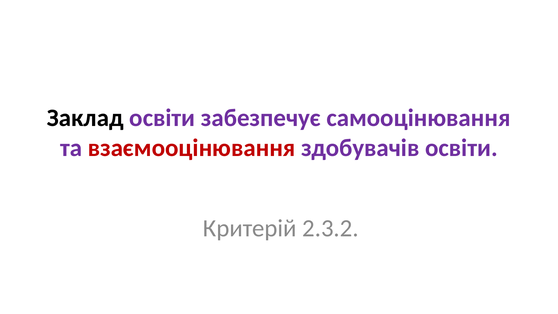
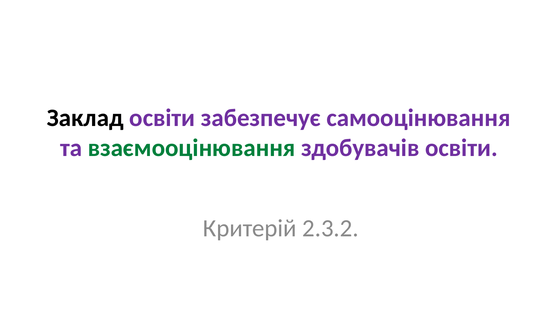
взаємооцінювання colour: red -> green (192, 148)
